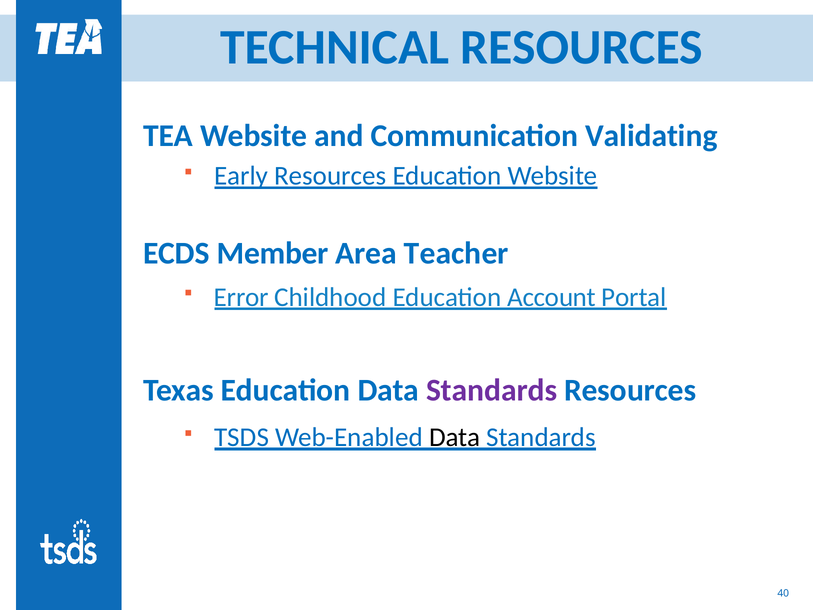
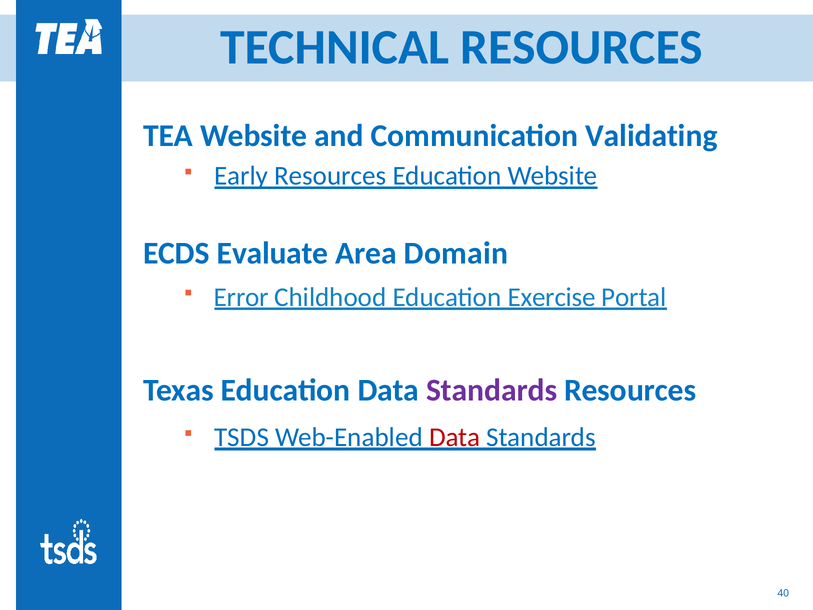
Member: Member -> Evaluate (273, 253)
Teacher: Teacher -> Domain (456, 253)
Account: Account -> Exercise (552, 297)
Data colour: black -> red (455, 437)
